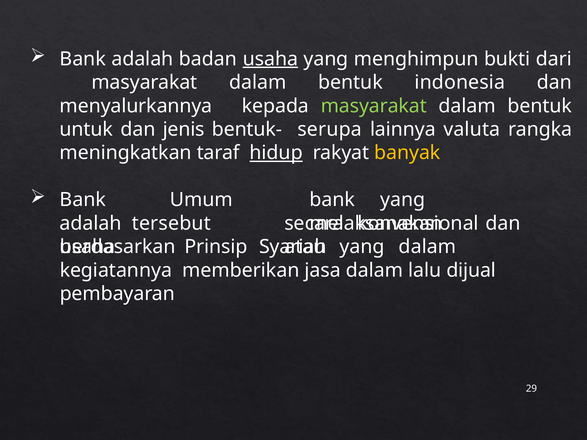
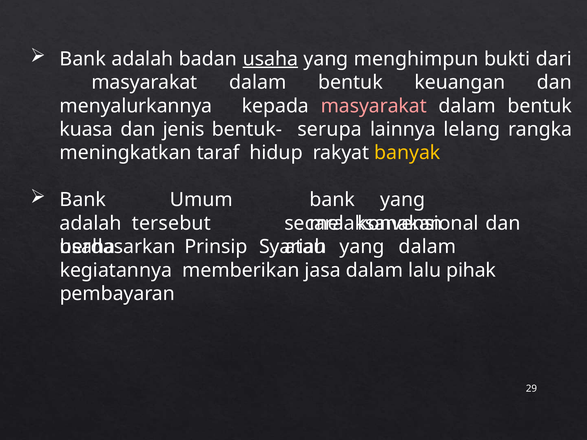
indonesia: indonesia -> keuangan (460, 82)
masyarakat colour: light green -> pink (374, 106)
untuk: untuk -> kuasa (86, 129)
valuta: valuta -> lelang (472, 129)
hidup underline: present -> none (276, 153)
dijual: dijual -> pihak (471, 270)
